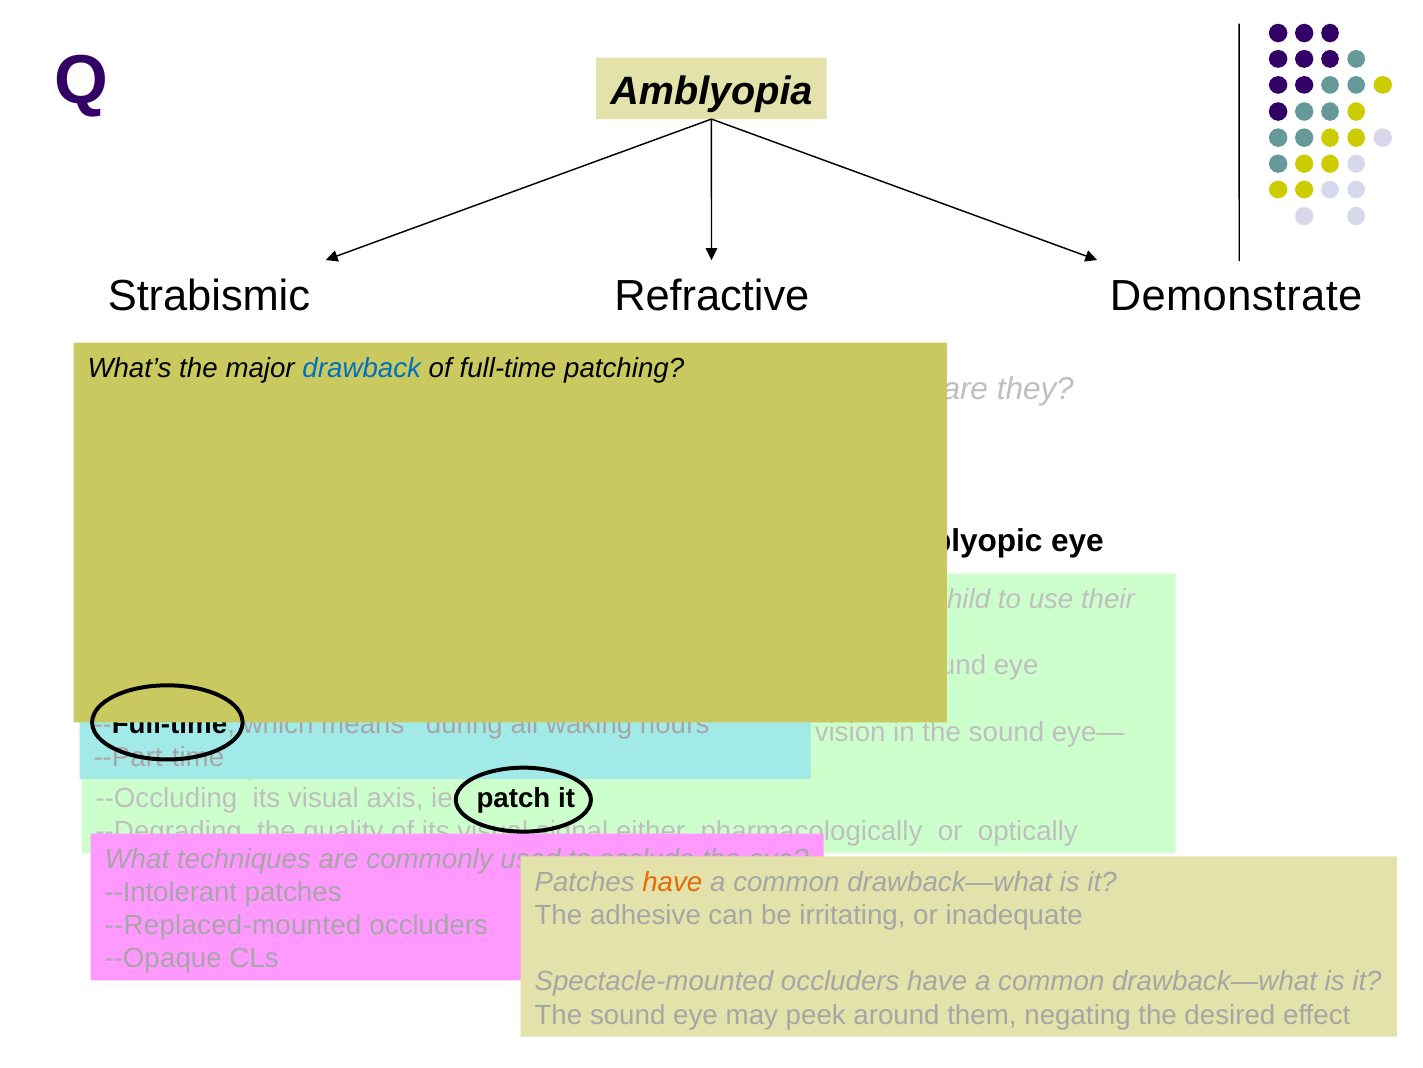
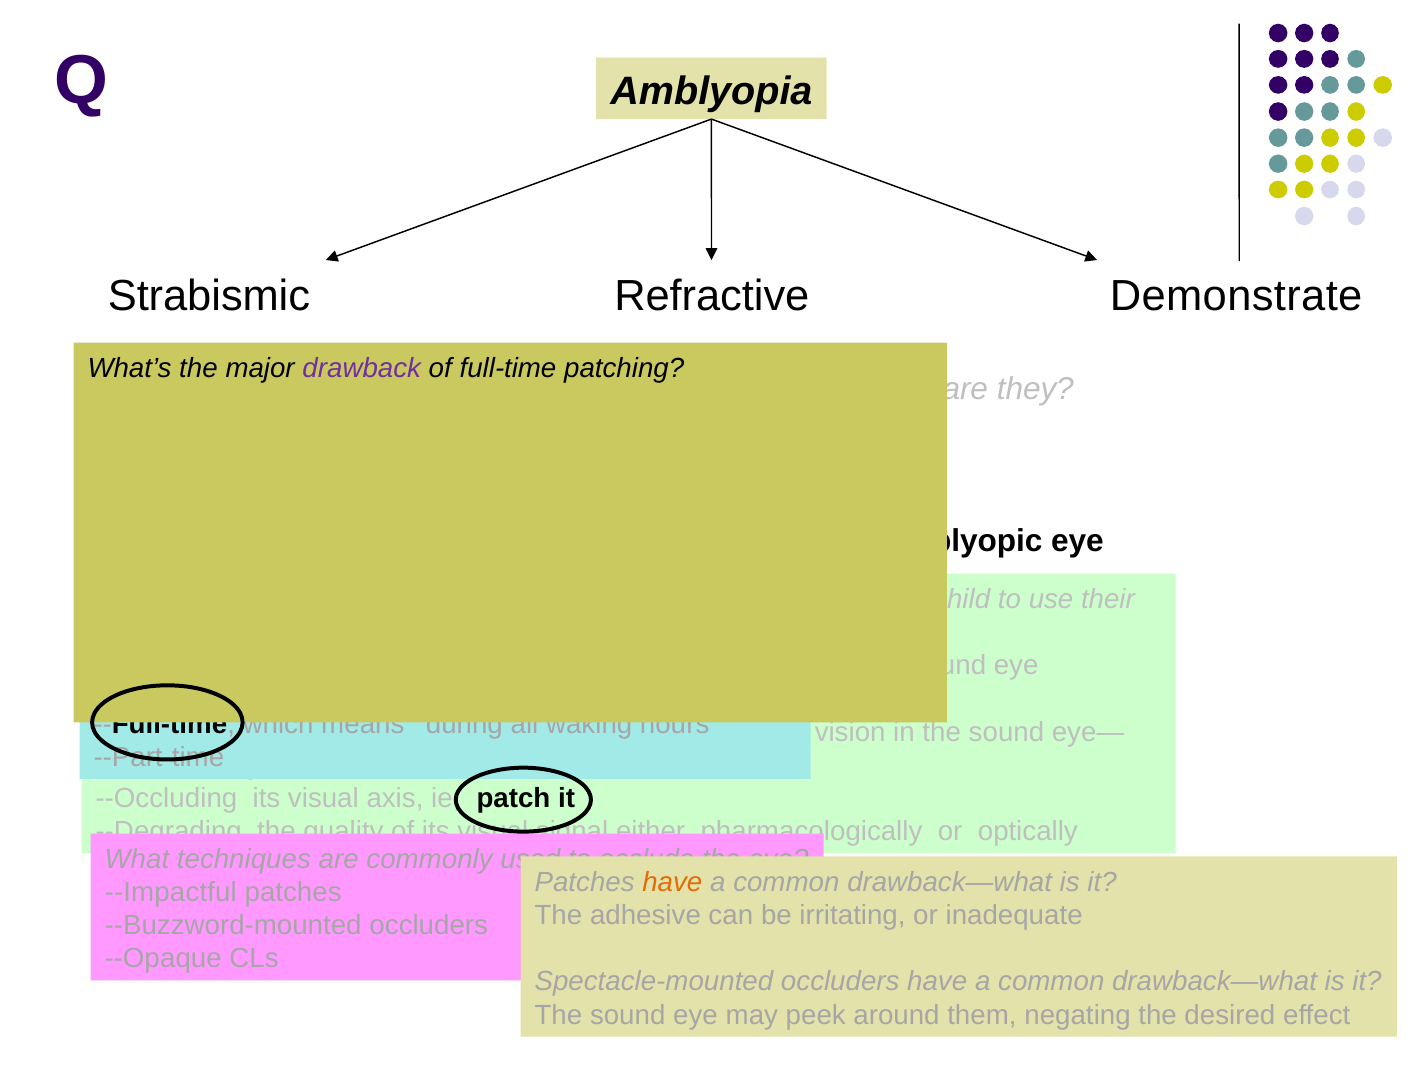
drawback colour: blue -> purple (362, 368)
--Intolerant: --Intolerant -> --Impactful (171, 892)
--Replaced-mounted: --Replaced-mounted -> --Buzzword-mounted (233, 925)
